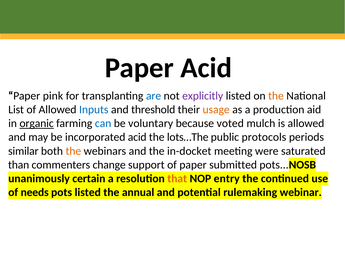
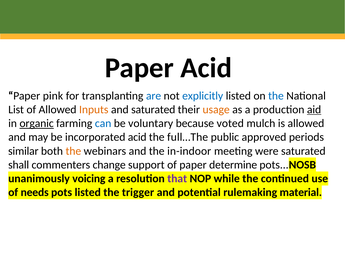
explicitly colour: purple -> blue (203, 96)
the colour: orange -> blue (276, 96)
Inputs colour: blue -> orange (94, 109)
and threshold: threshold -> saturated (153, 109)
aid underline: none -> present (314, 109)
lots…The: lots…The -> full…The (188, 137)
protocols: protocols -> approved (264, 137)
in-docket: in-docket -> in-indoor (189, 151)
than: than -> shall (19, 165)
submitted: submitted -> determine (233, 165)
certain: certain -> voicing (89, 178)
that colour: orange -> purple (177, 178)
entry: entry -> while (227, 178)
annual: annual -> trigger (138, 192)
webinar: webinar -> material (301, 192)
